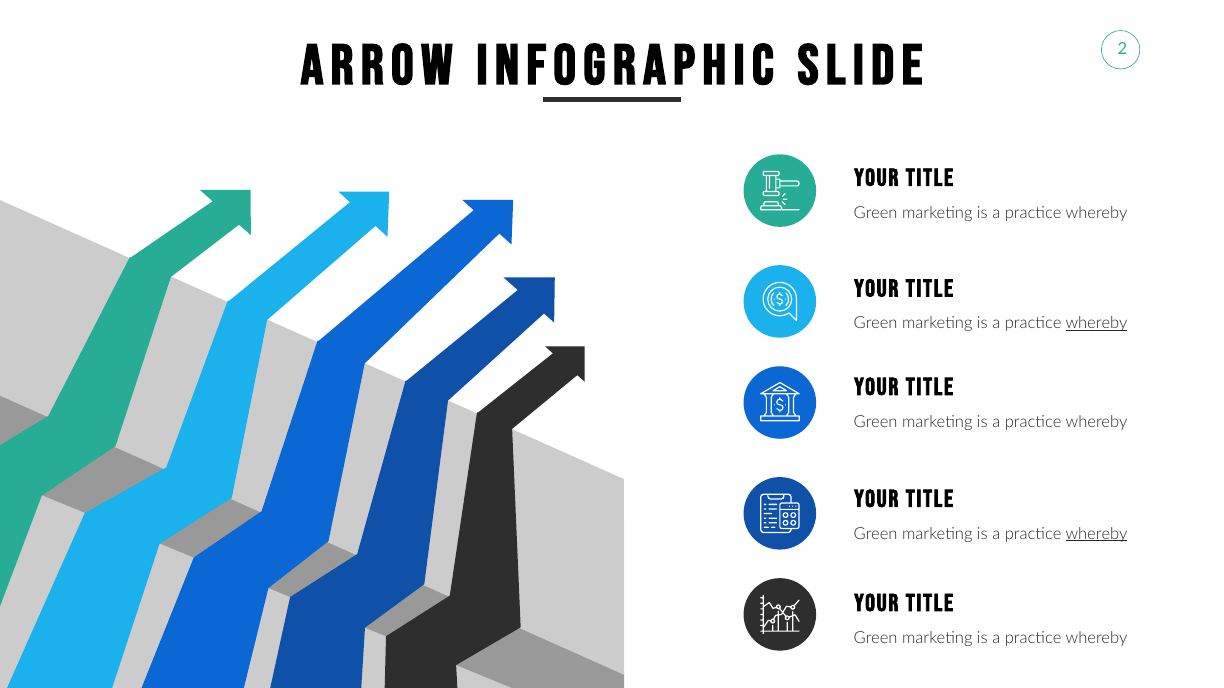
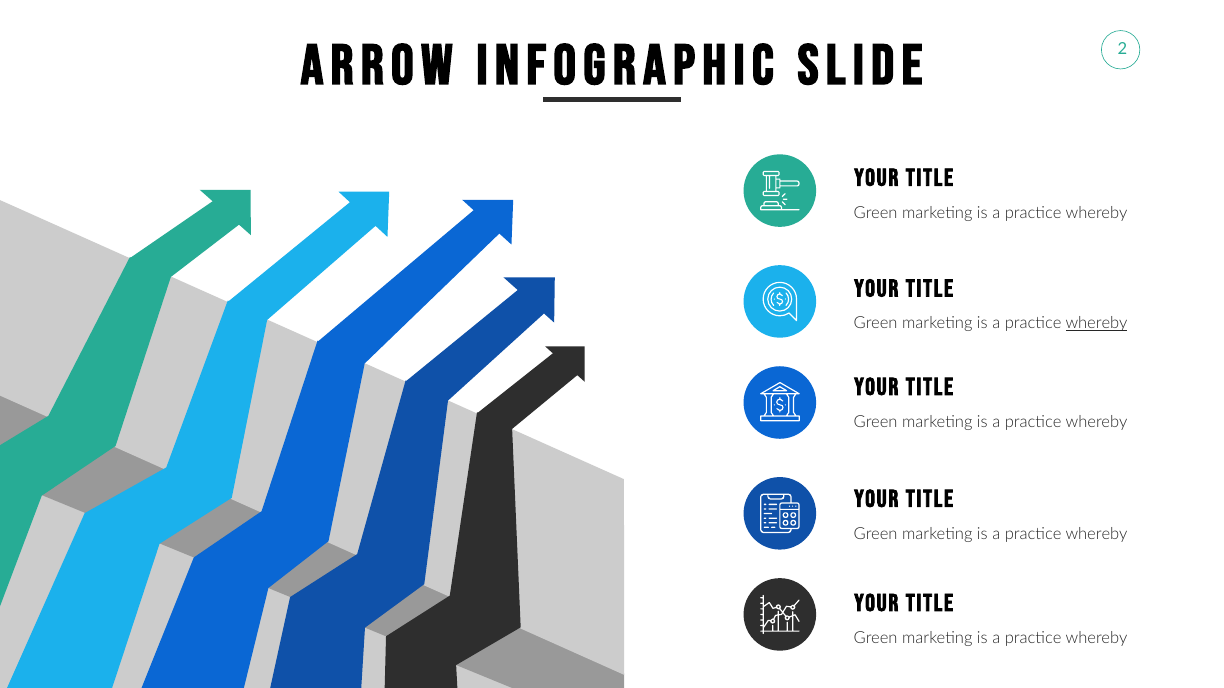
whereby underline: present -> none (1097, 534)
